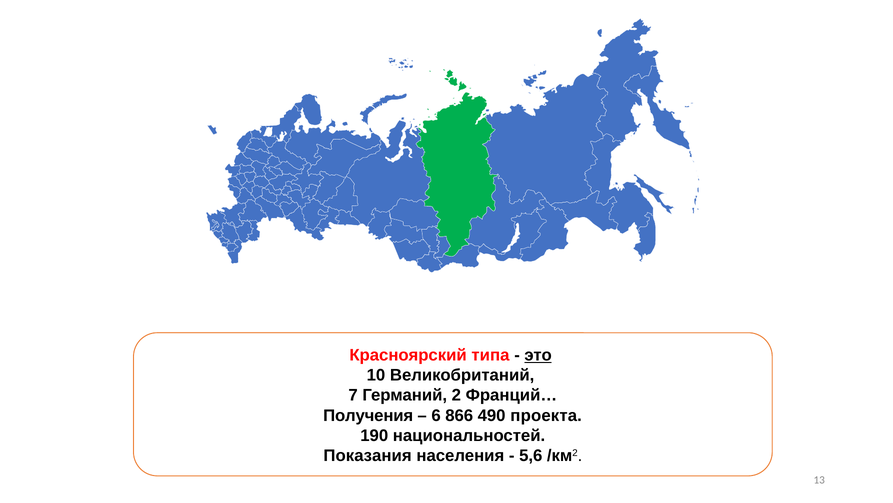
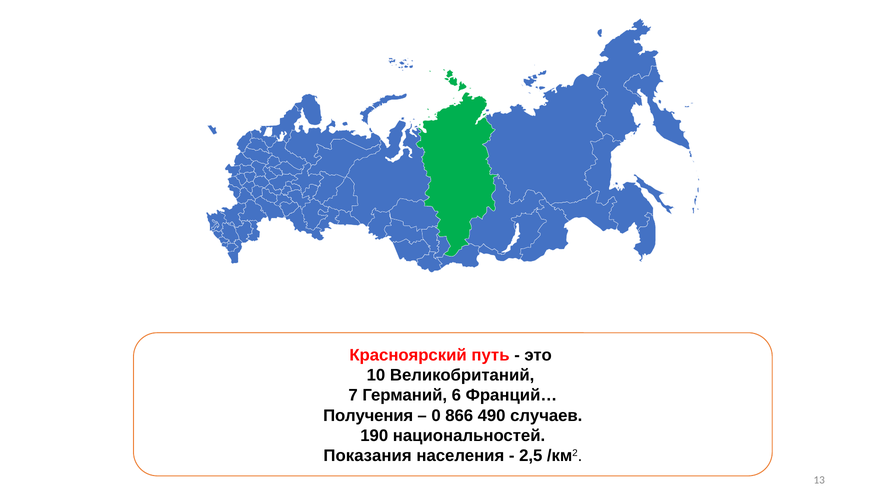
типа: типа -> путь (490, 355)
это underline: present -> none (538, 355)
2: 2 -> 6 (456, 395)
6: 6 -> 0 (436, 415)
проекта: проекта -> случаев (546, 415)
5,6: 5,6 -> 2,5 (531, 455)
